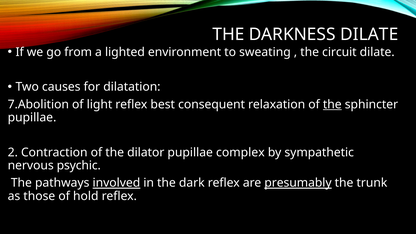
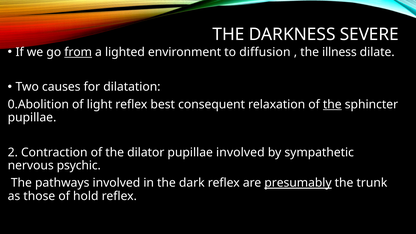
DARKNESS DILATE: DILATE -> SEVERE (369, 34)
from underline: none -> present (78, 52)
sweating: sweating -> diffusion (265, 52)
circuit: circuit -> illness (339, 52)
7.Abolition: 7.Abolition -> 0.Abolition (38, 104)
pupillae complex: complex -> involved (240, 152)
involved underline: present -> none (116, 183)
